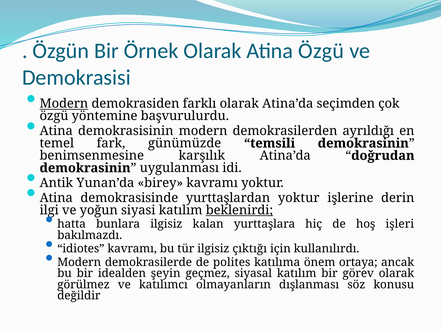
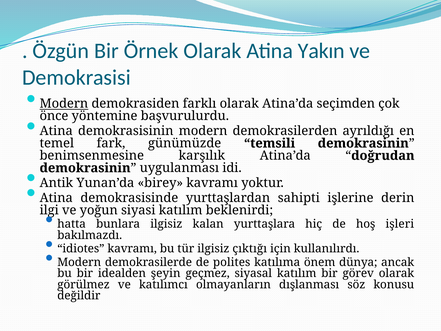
Atina Özgü: Özgü -> Yakın (321, 51)
özgü: özgü -> önce (54, 116)
yurttaşlardan yoktur: yoktur -> sahipti (299, 198)
beklenirdi underline: present -> none (239, 210)
ortaya: ortaya -> dünya (358, 262)
